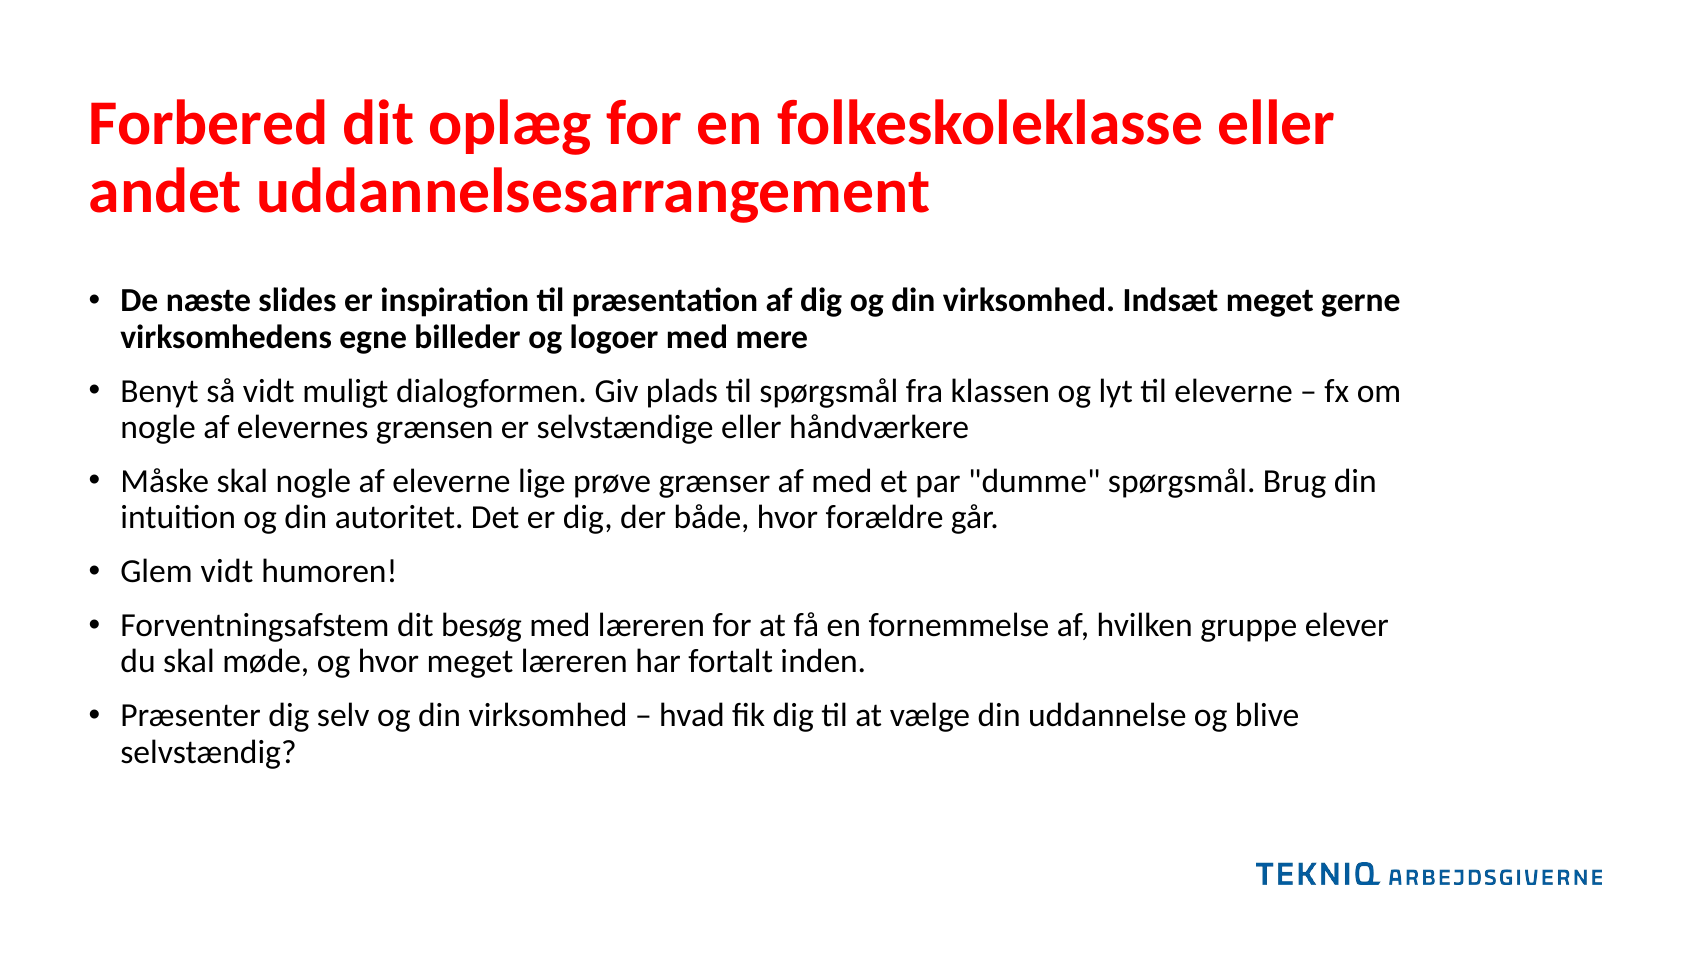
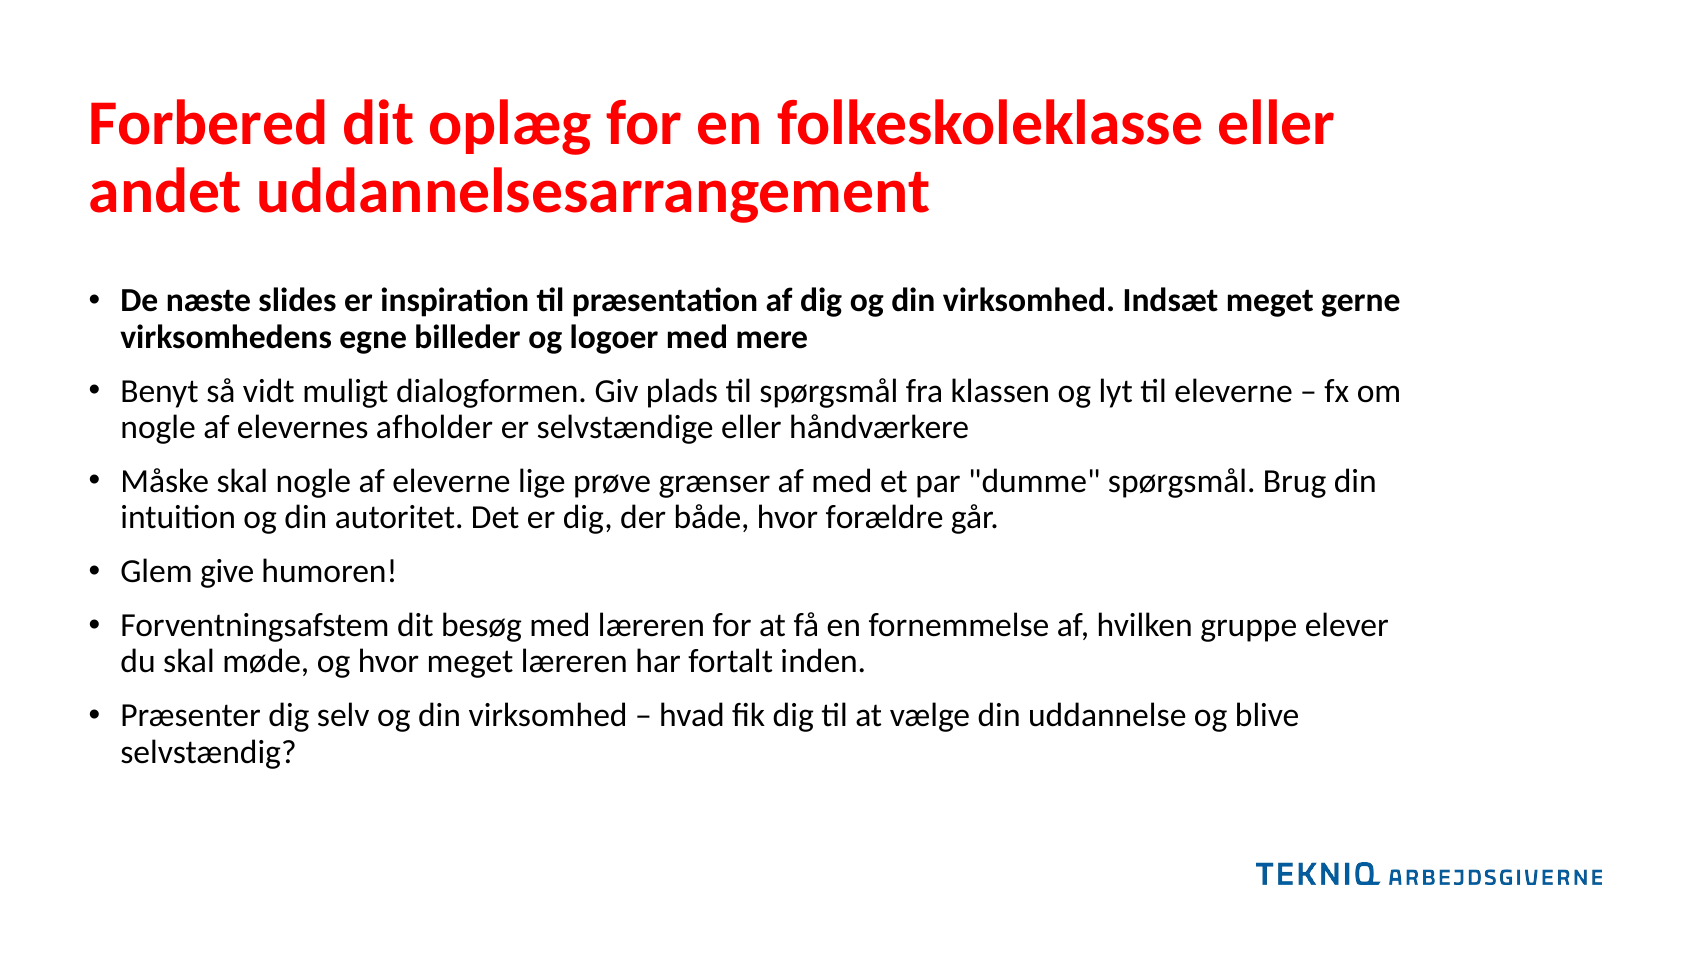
grænsen: grænsen -> afholder (435, 427)
Glem vidt: vidt -> give (227, 572)
